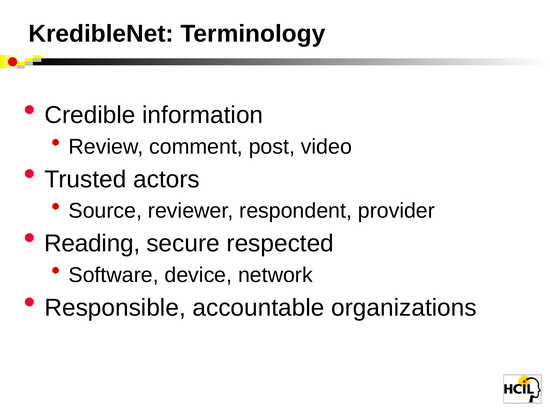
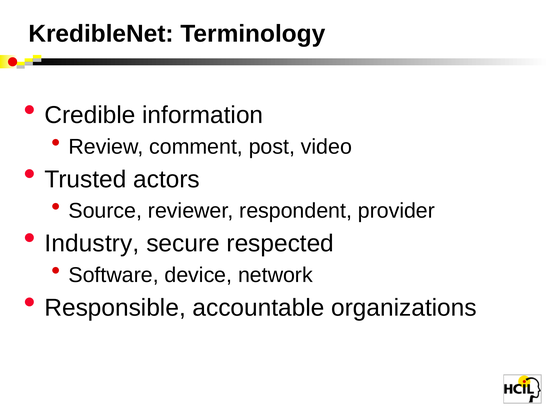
Reading: Reading -> Industry (92, 244)
